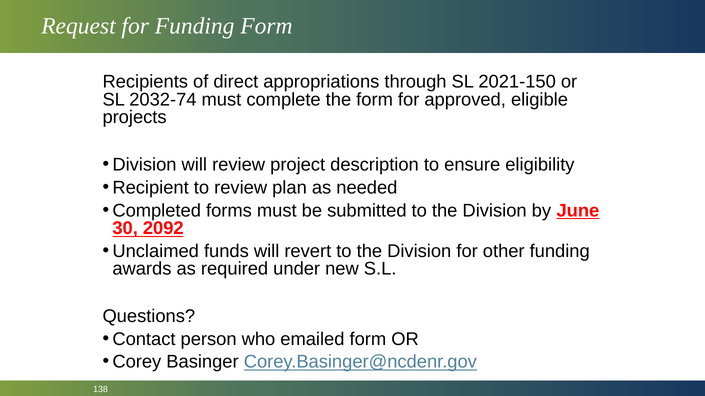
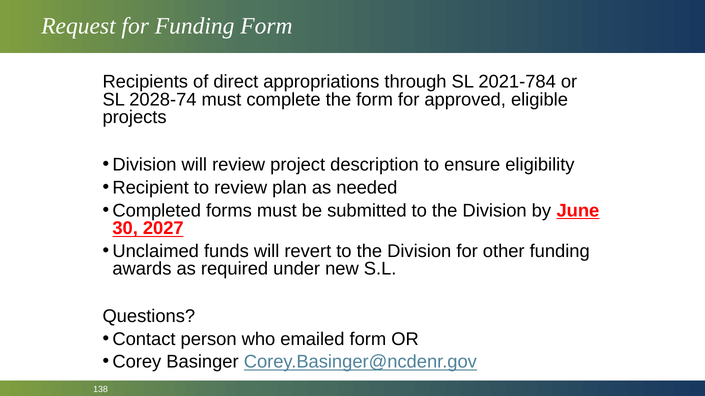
2021-150: 2021-150 -> 2021-784 (517, 82)
2032-74: 2032-74 -> 2028-74 (163, 100)
2092: 2092 -> 2027 (163, 229)
